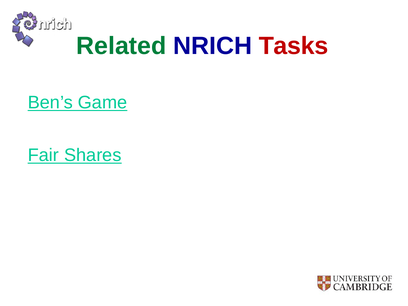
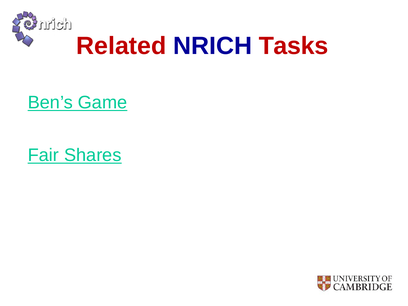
Related colour: green -> red (121, 46)
